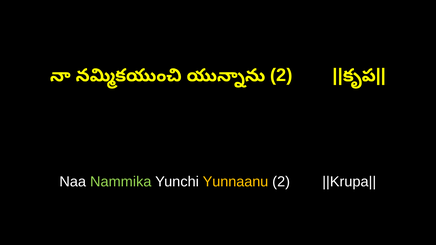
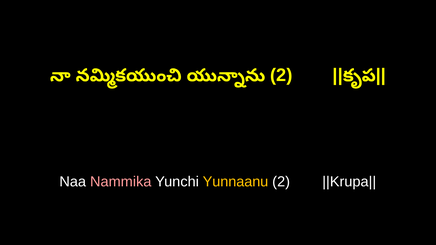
Nammika colour: light green -> pink (121, 182)
